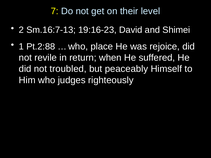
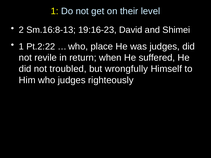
7: 7 -> 1 (55, 11)
Sm.16:7-13: Sm.16:7-13 -> Sm.16:8-13 (51, 30)
Pt.2:88: Pt.2:88 -> Pt.2:22 (41, 47)
was rejoice: rejoice -> judges (165, 46)
peaceably: peaceably -> wrongfully (126, 69)
